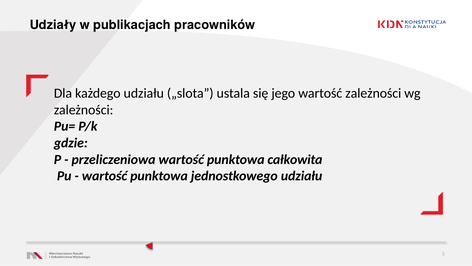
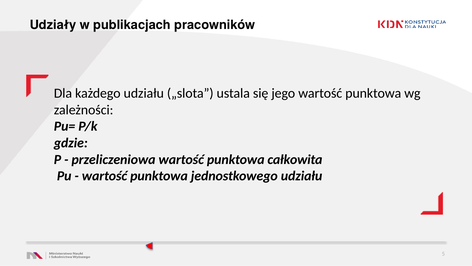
jego wartość zależności: zależności -> punktowa (373, 93)
